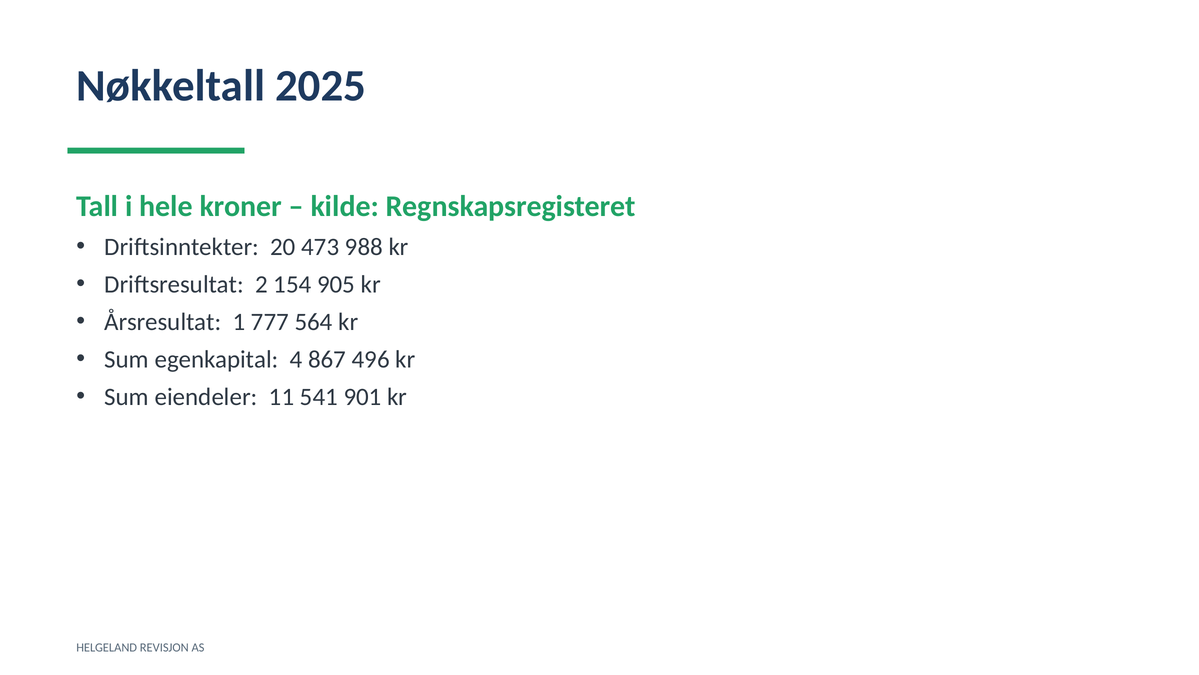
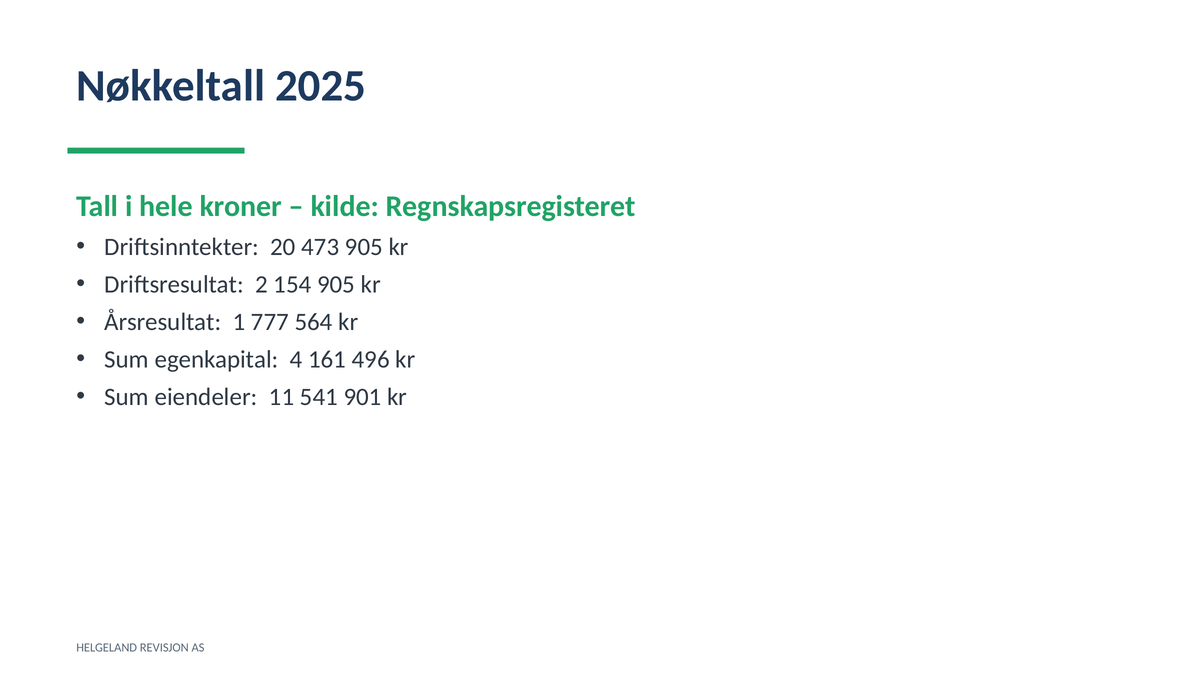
473 988: 988 -> 905 (364, 247)
867: 867 -> 161 (327, 359)
